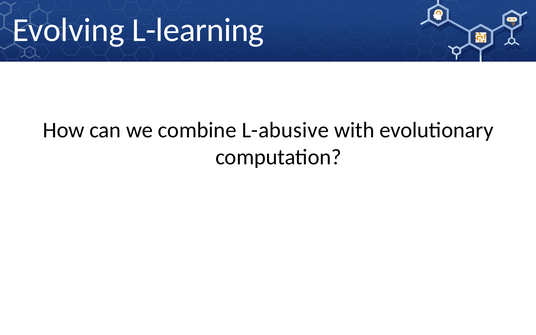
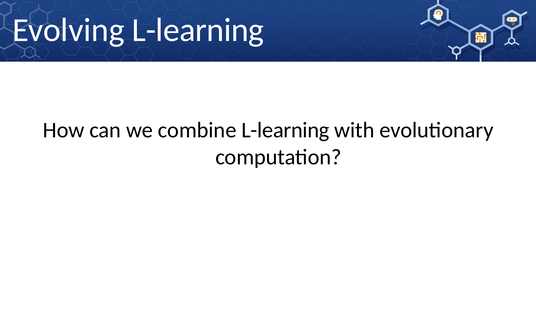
combine L-abusive: L-abusive -> L-learning (285, 130)
